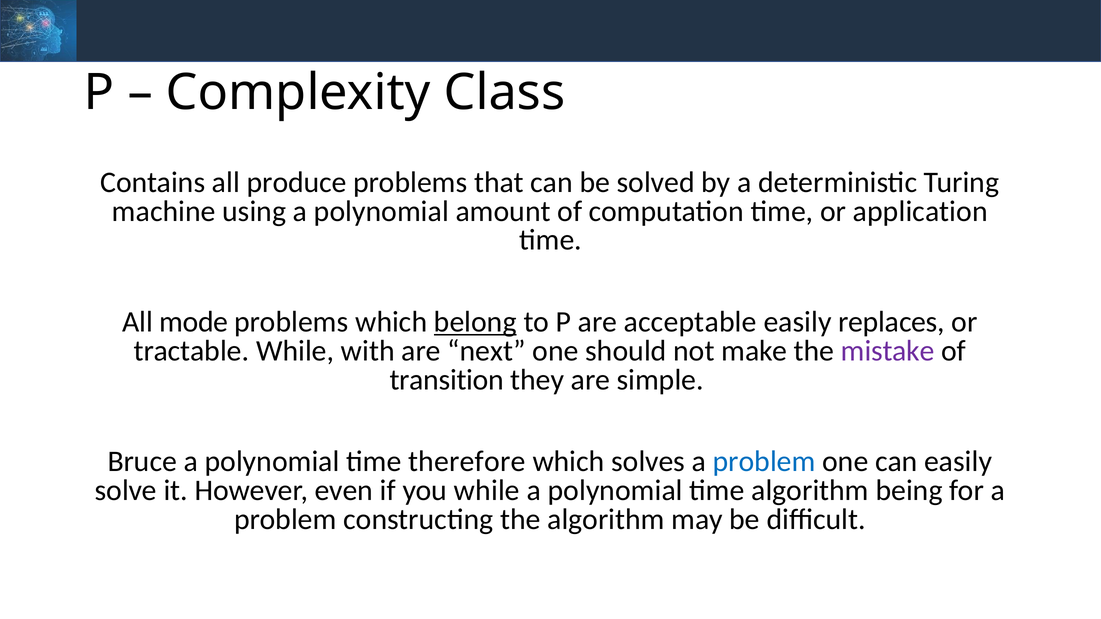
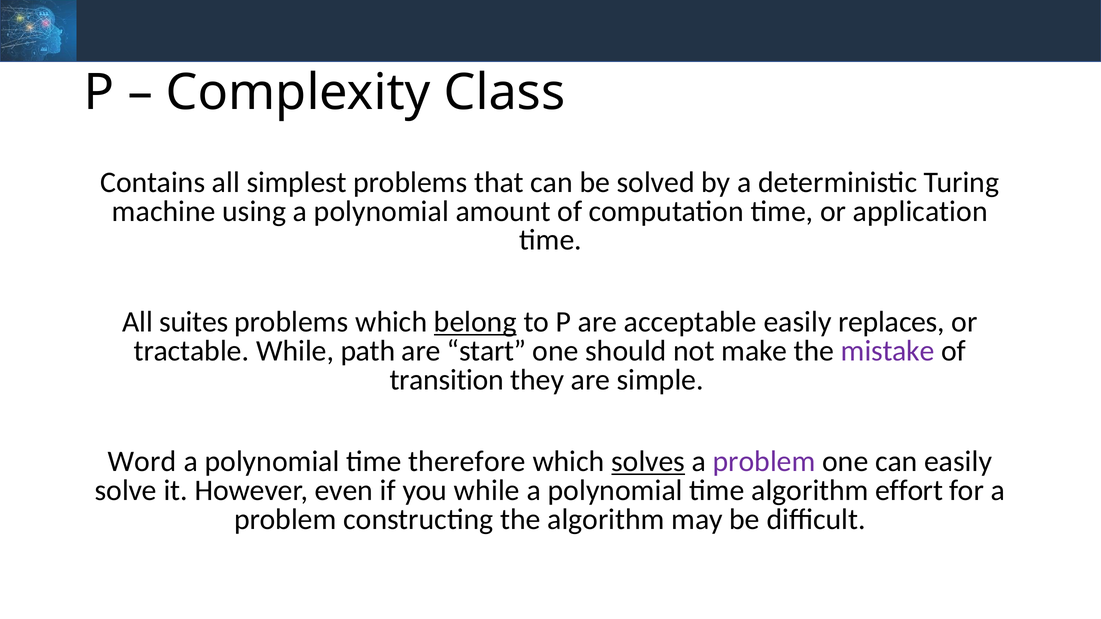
produce: produce -> simplest (297, 182)
mode: mode -> suites (194, 322)
with: with -> path (368, 351)
next: next -> start (487, 351)
Bruce: Bruce -> Word (142, 462)
solves underline: none -> present (648, 462)
problem colour: blue -> purple (764, 462)
being: being -> effort (909, 491)
